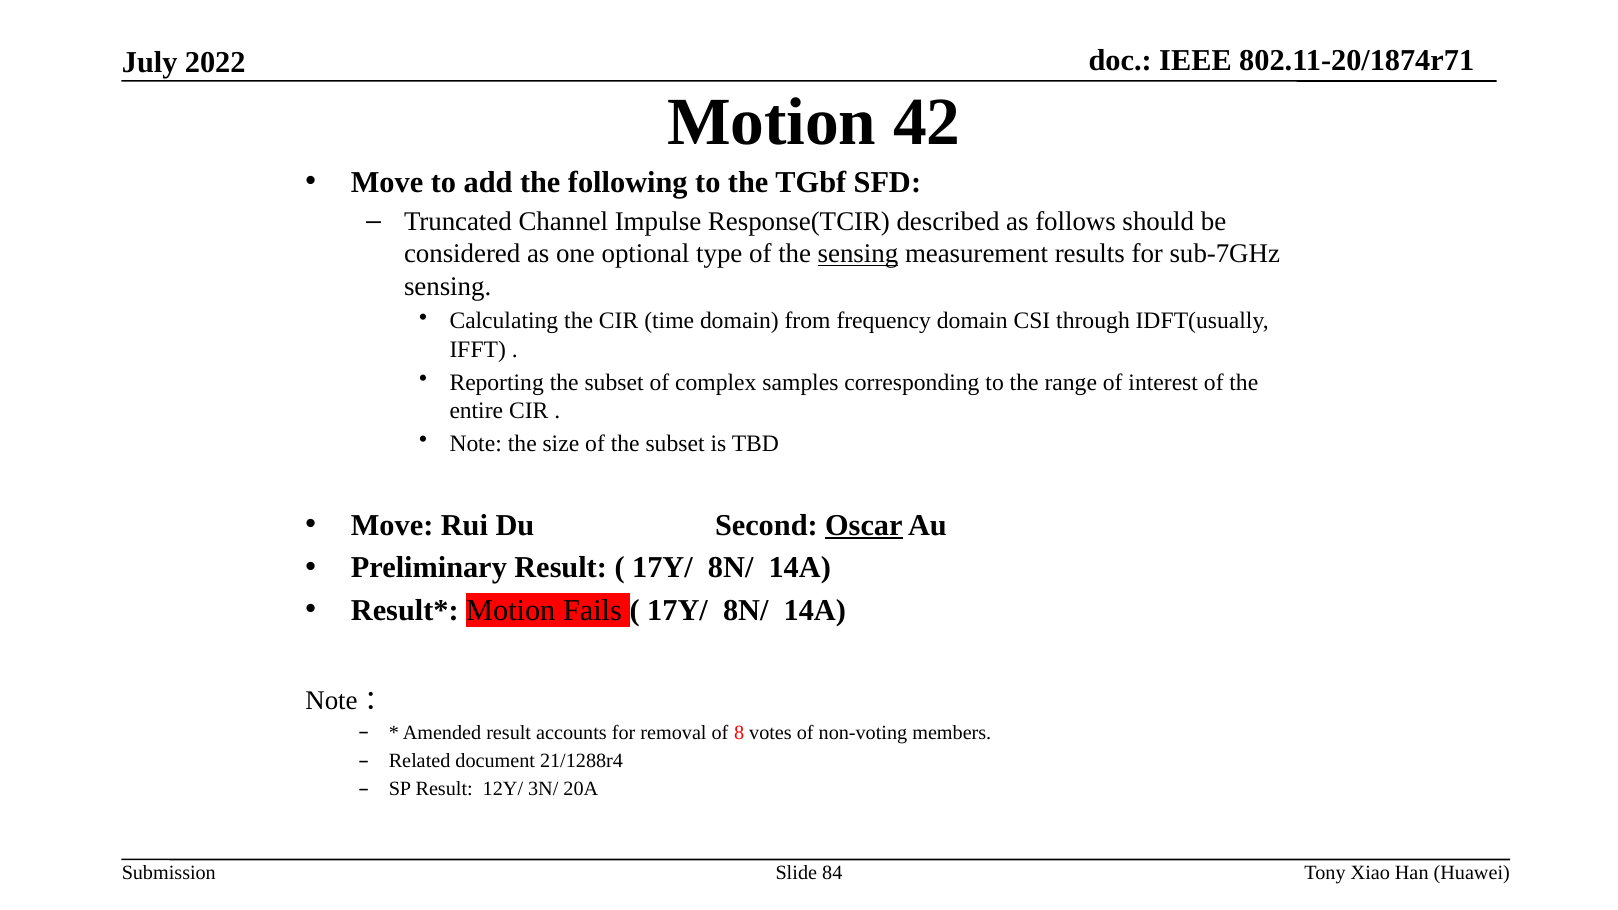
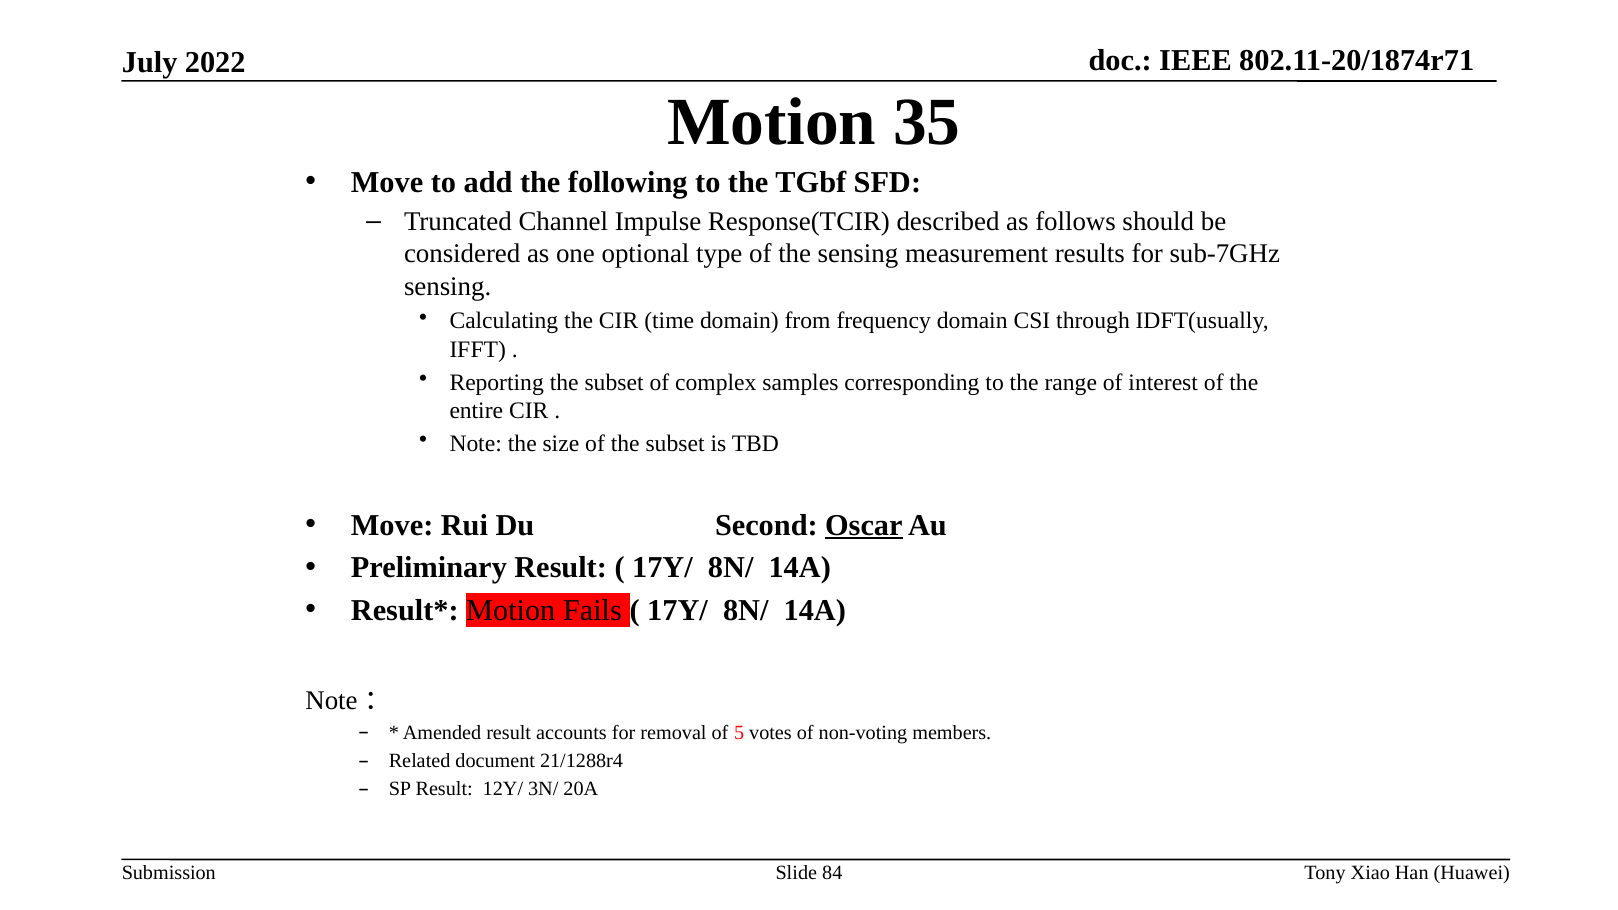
42: 42 -> 35 (927, 122)
sensing underline: present -> none (858, 254)
8: 8 -> 5 (739, 733)
